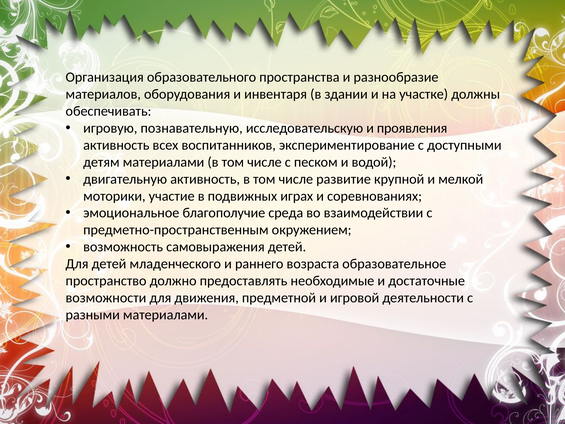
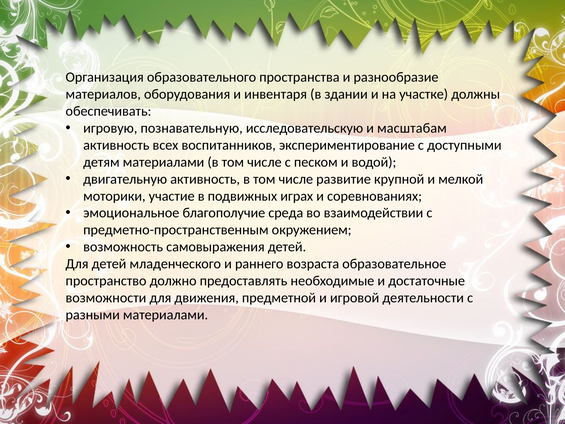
проявления: проявления -> масштабам (412, 128)
